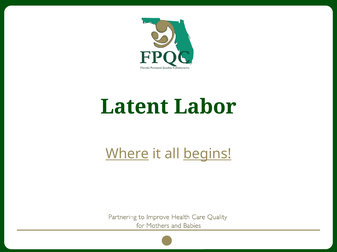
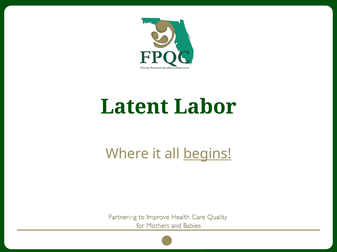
Where underline: present -> none (127, 154)
